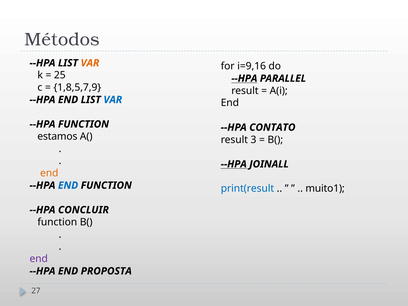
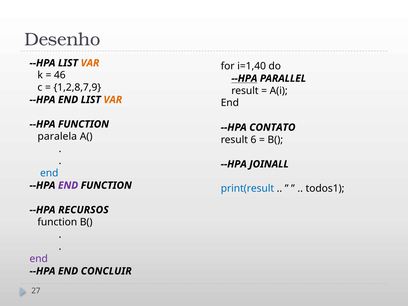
Métodos: Métodos -> Desenho (62, 39)
i=9,16: i=9,16 -> i=1,40 (252, 66)
25: 25 -> 46 (60, 75)
1,8,5,7,9: 1,8,5,7,9 -> 1,2,8,7,9 (77, 87)
VAR colour: blue -> orange (113, 100)
estamos: estamos -> paralela (57, 136)
3: 3 -> 6 (253, 140)
--HPA underline: present -> none (234, 164)
end colour: orange -> blue (49, 173)
END colour: blue -> purple (68, 185)
muito1: muito1 -> todos1 (325, 189)
CONCLUIR: CONCLUIR -> RECURSOS (83, 210)
PROPOSTA: PROPOSTA -> CONCLUIR (106, 271)
